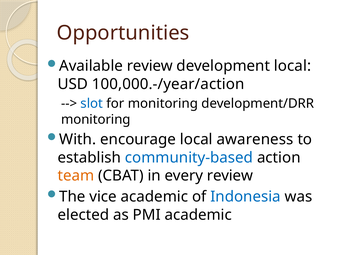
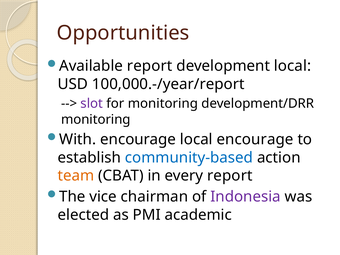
Available review: review -> report (150, 66)
100,000.-/year/action: 100,000.-/year/action -> 100,000.-/year/report (168, 84)
slot colour: blue -> purple (92, 104)
local awareness: awareness -> encourage (255, 139)
every review: review -> report (230, 176)
vice academic: academic -> chairman (154, 197)
Indonesia colour: blue -> purple (246, 197)
